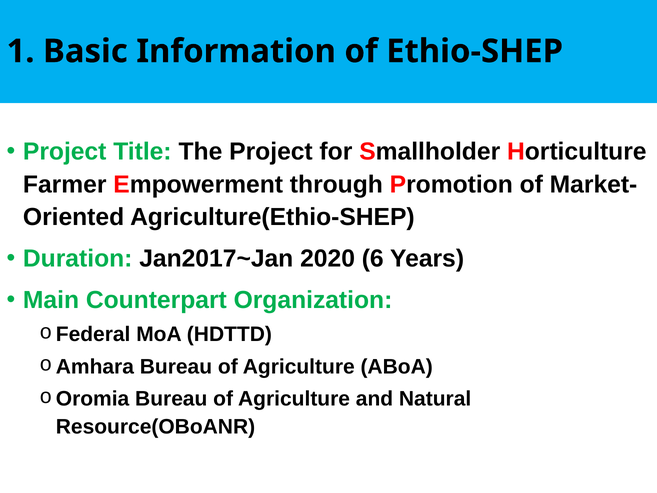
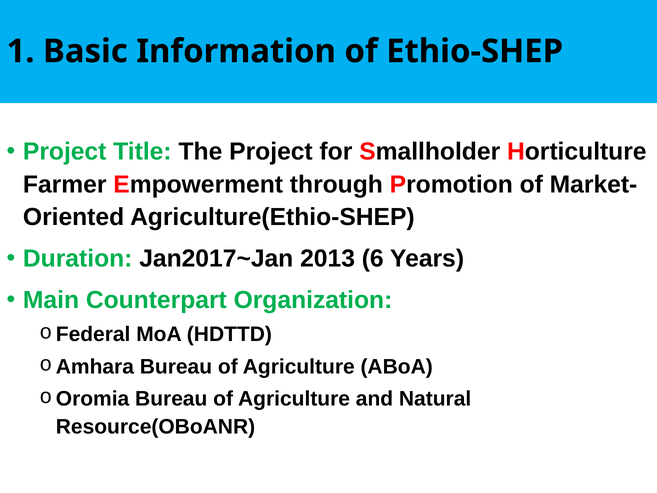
2020: 2020 -> 2013 (328, 259)
